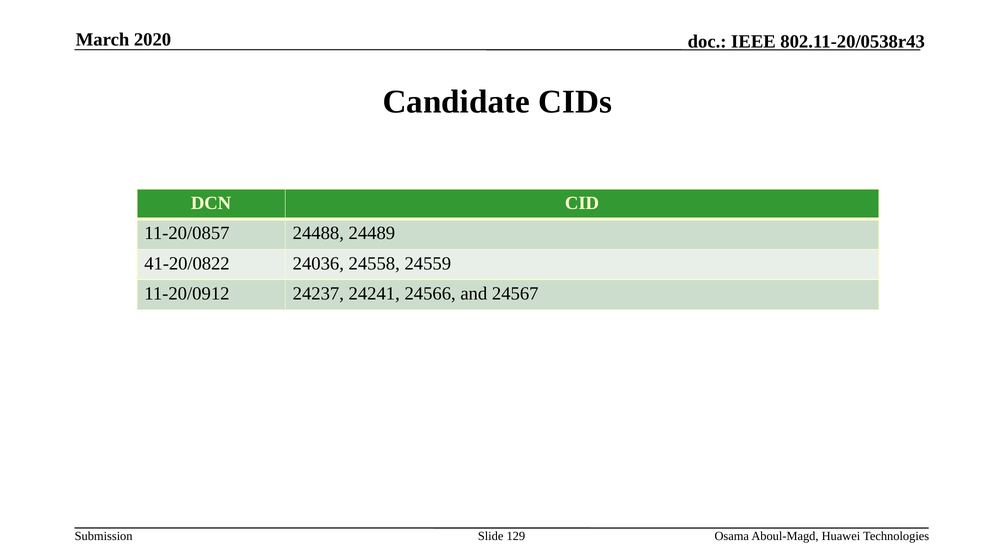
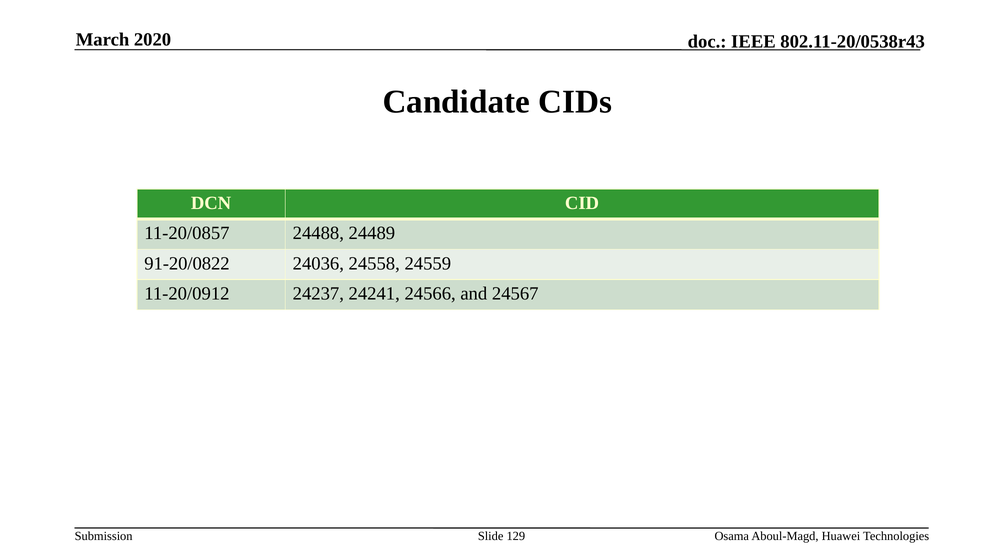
41-20/0822: 41-20/0822 -> 91-20/0822 (187, 264)
